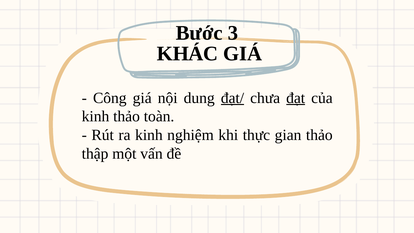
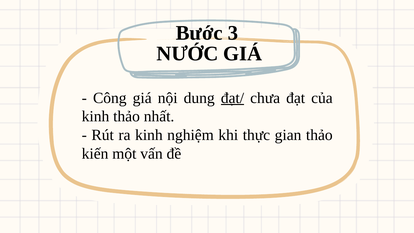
KHÁC: KHÁC -> NƯỚC (188, 54)
đạt underline: present -> none (296, 98)
toàn: toàn -> nhất (159, 116)
thập: thập -> kiến (95, 154)
